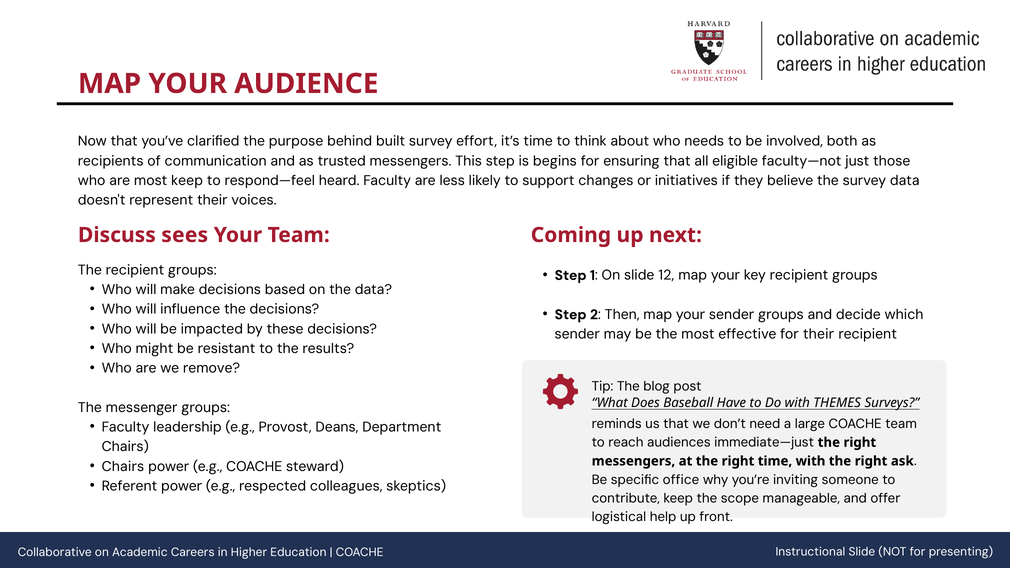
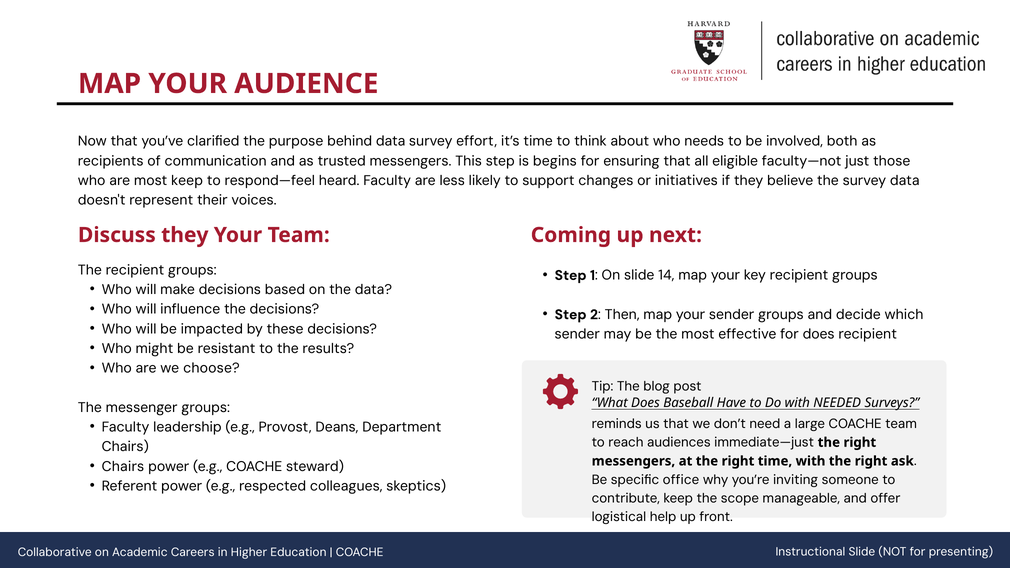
behind built: built -> data (391, 141)
Discuss sees: sees -> they (185, 235)
12: 12 -> 14 (666, 275)
for their: their -> does (819, 334)
remove: remove -> choose (211, 368)
THEMES: THEMES -> NEEDED (837, 403)
